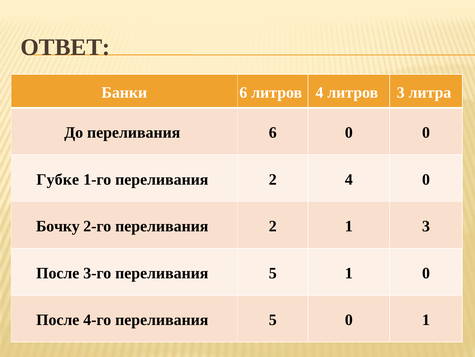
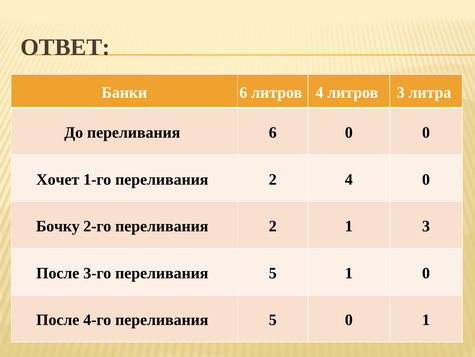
Губке: Губке -> Хочет (58, 179)
